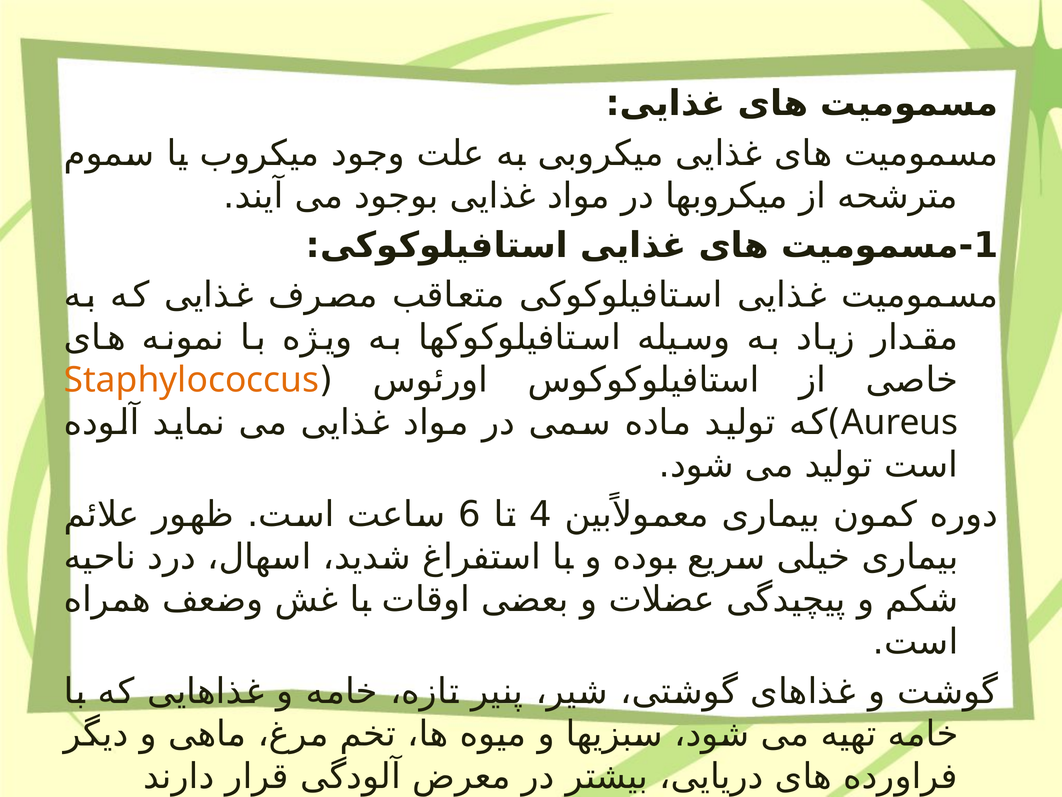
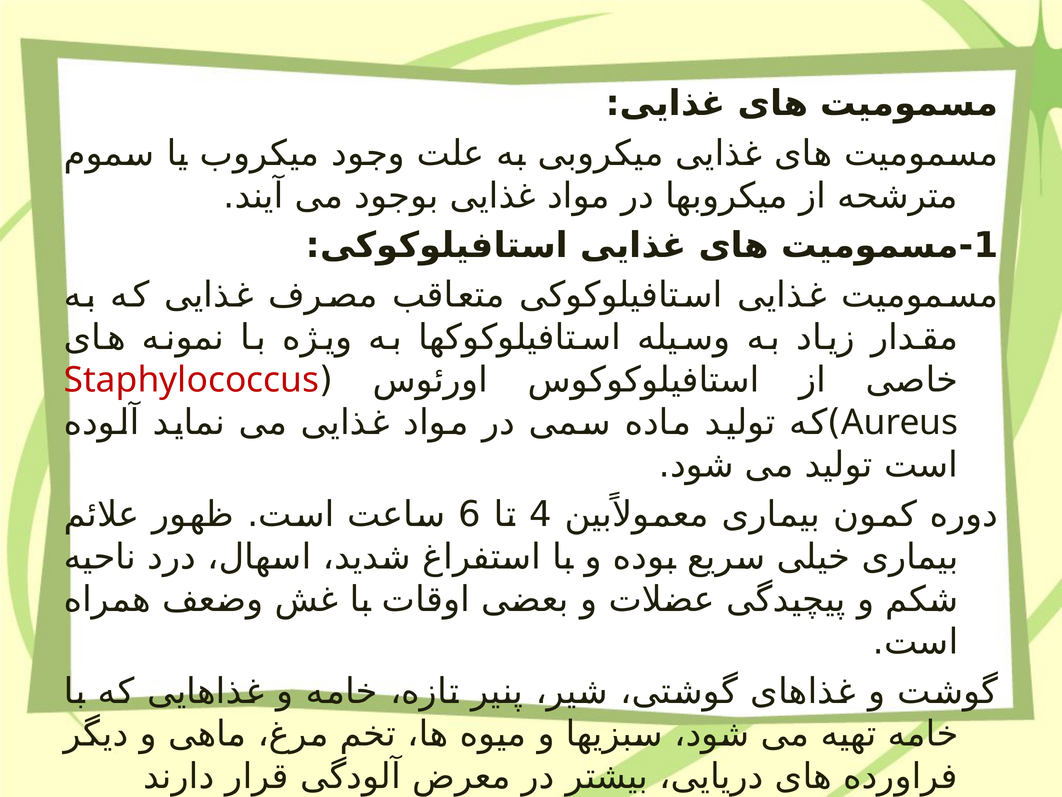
Staphylococcus colour: orange -> red (191, 380)
